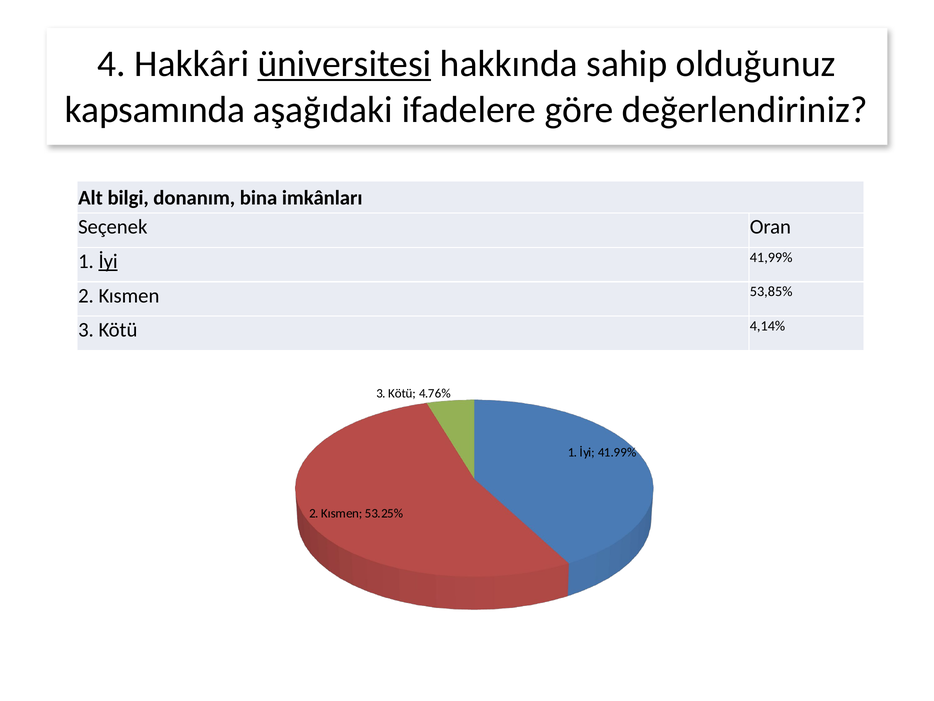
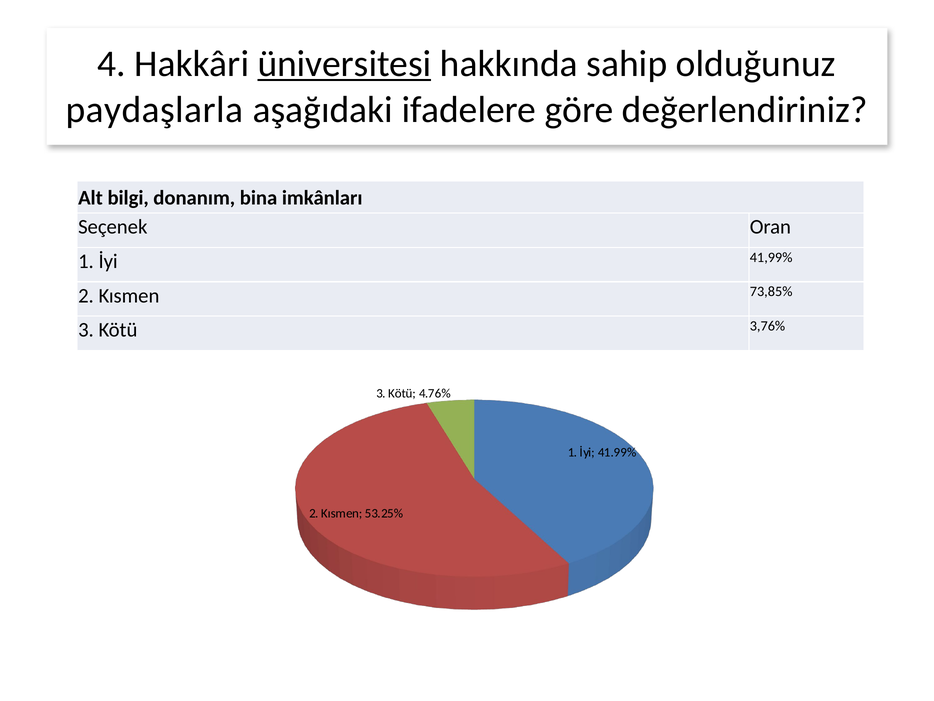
kapsamında: kapsamında -> paydaşlarla (155, 110)
İyi underline: present -> none (108, 261)
53,85%: 53,85% -> 73,85% (771, 292)
4,14%: 4,14% -> 3,76% (767, 326)
